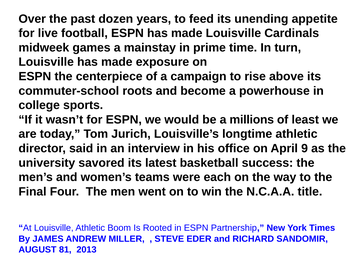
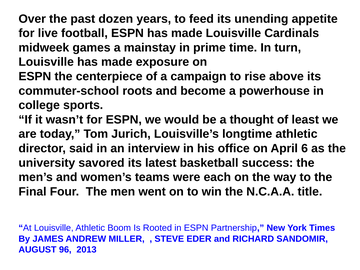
millions: millions -> thought (252, 120)
9: 9 -> 6 (305, 148)
81: 81 -> 96 (65, 250)
